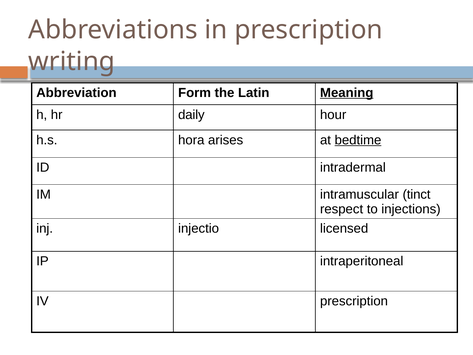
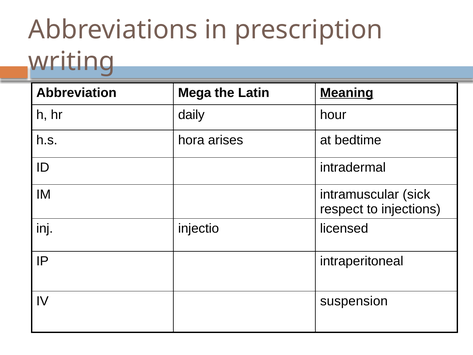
Form: Form -> Mega (195, 93)
bedtime underline: present -> none (358, 140)
tinct: tinct -> sick (416, 194)
IV prescription: prescription -> suspension (354, 301)
